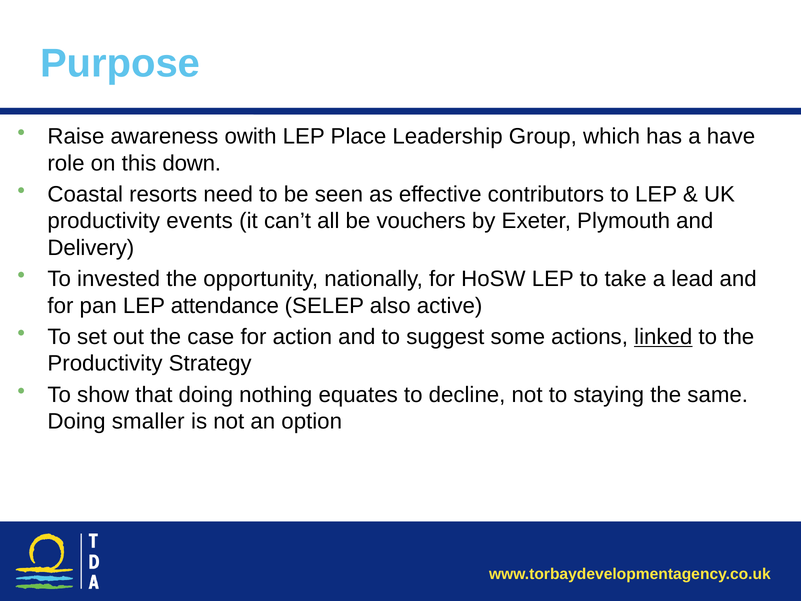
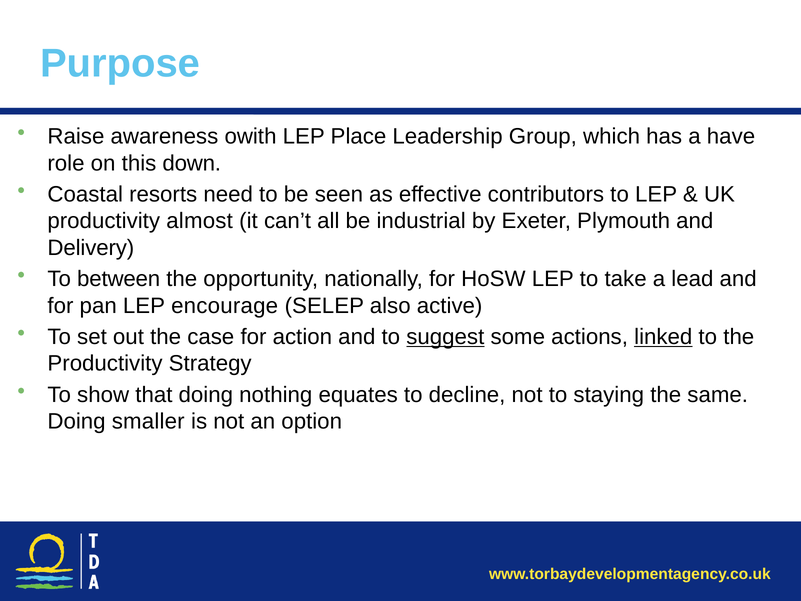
events: events -> almost (200, 221)
vouchers: vouchers -> industrial (421, 221)
invested: invested -> between (119, 279)
attendance: attendance -> encourage (225, 306)
suggest underline: none -> present (445, 337)
